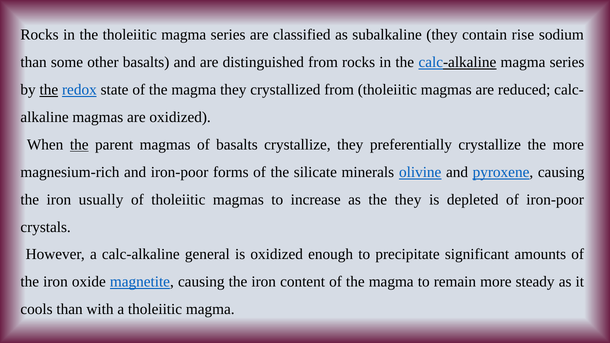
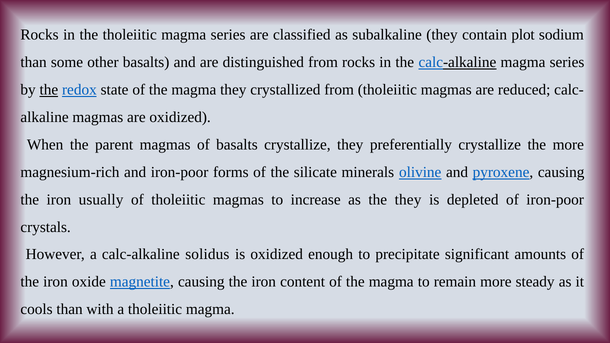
rise: rise -> plot (523, 35)
the underline: present -> none (79, 145)
general: general -> solidus (207, 255)
